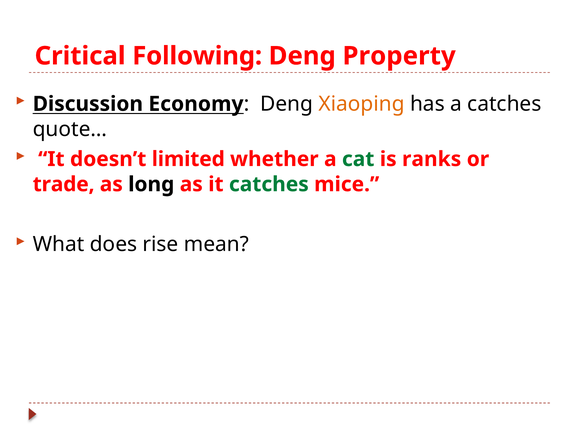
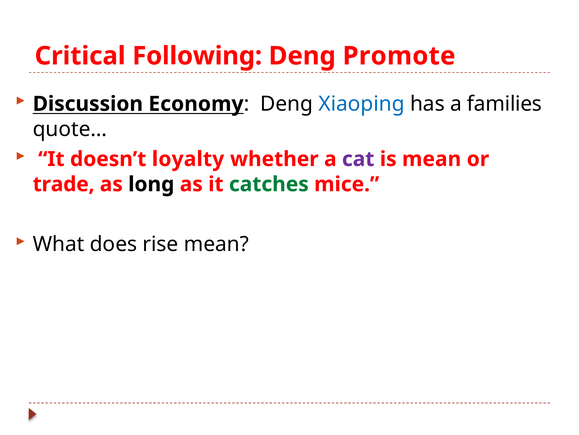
Property: Property -> Promote (399, 56)
Xiaoping colour: orange -> blue (362, 104)
a catches: catches -> families (504, 104)
limited: limited -> loyalty (188, 159)
cat colour: green -> purple (358, 159)
is ranks: ranks -> mean (432, 159)
